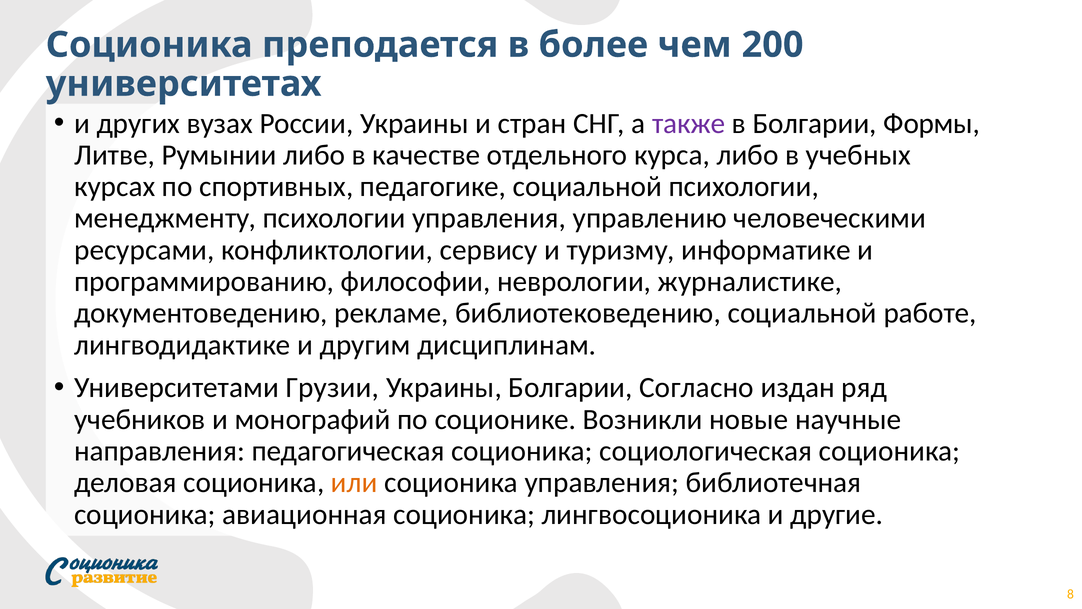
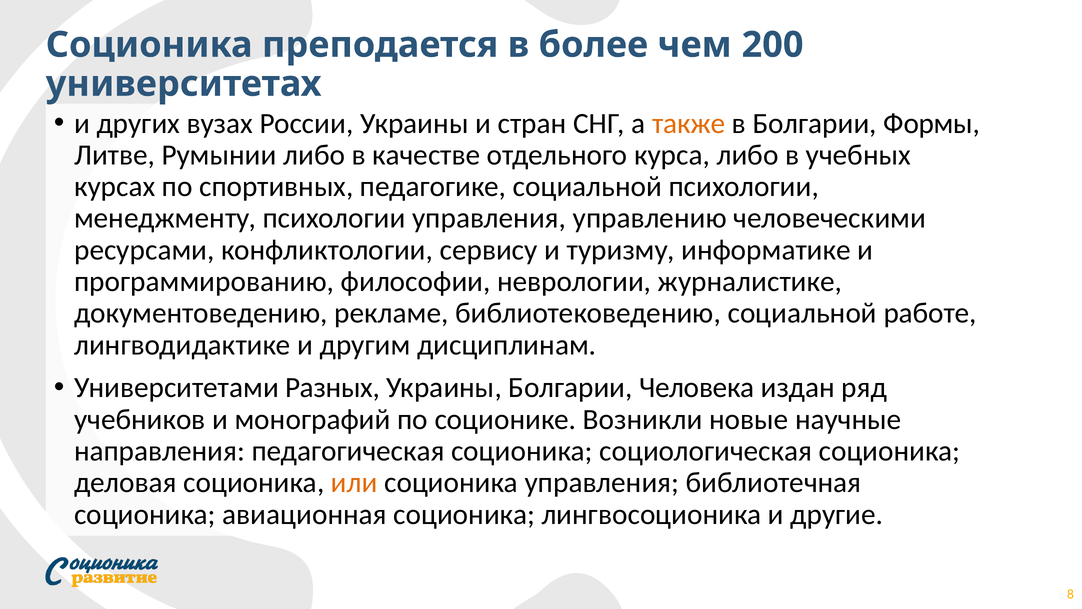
также colour: purple -> orange (689, 123)
Грузии: Грузии -> Разных (333, 388)
Согласно: Согласно -> Человека (697, 388)
